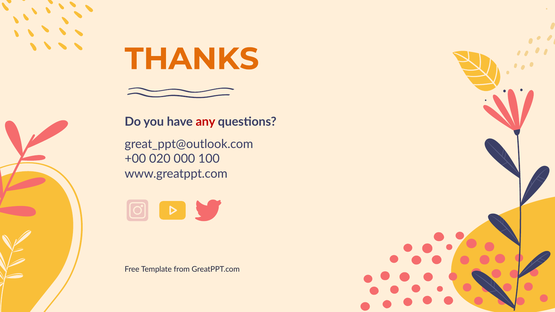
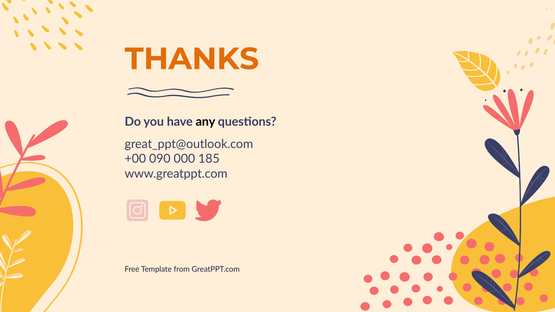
any colour: red -> black (205, 122)
020: 020 -> 090 (160, 159)
100: 100 -> 185 (209, 159)
